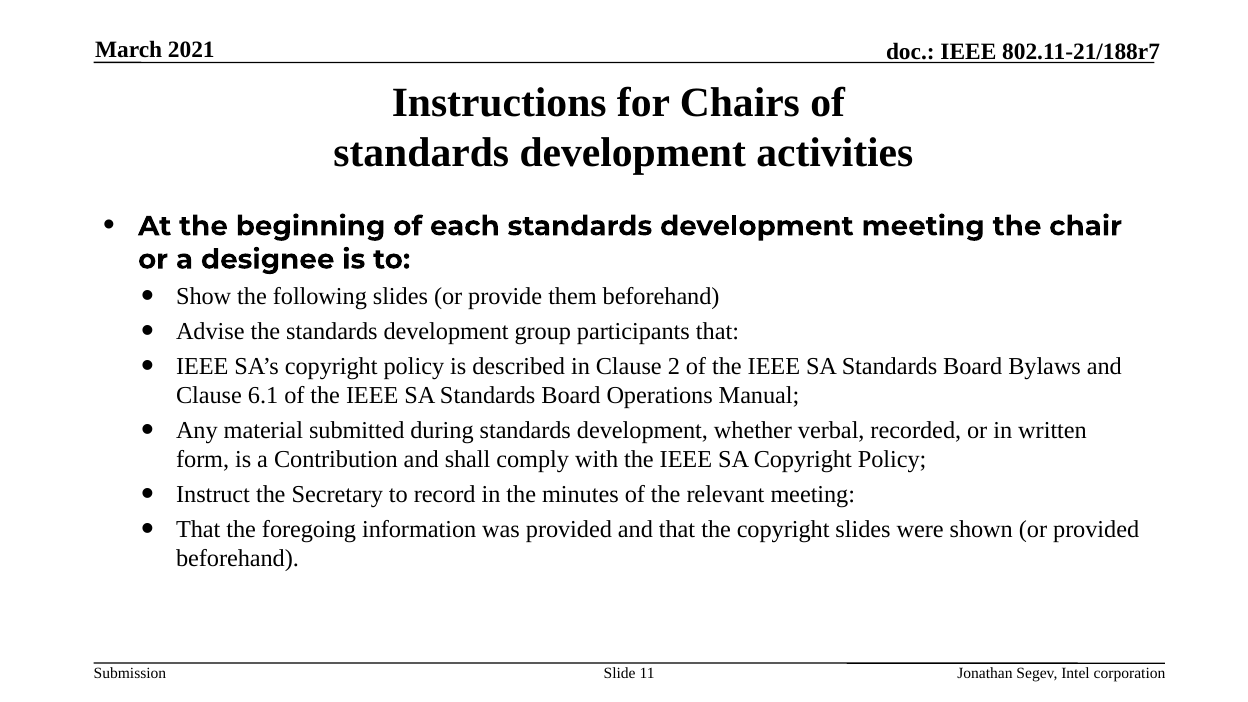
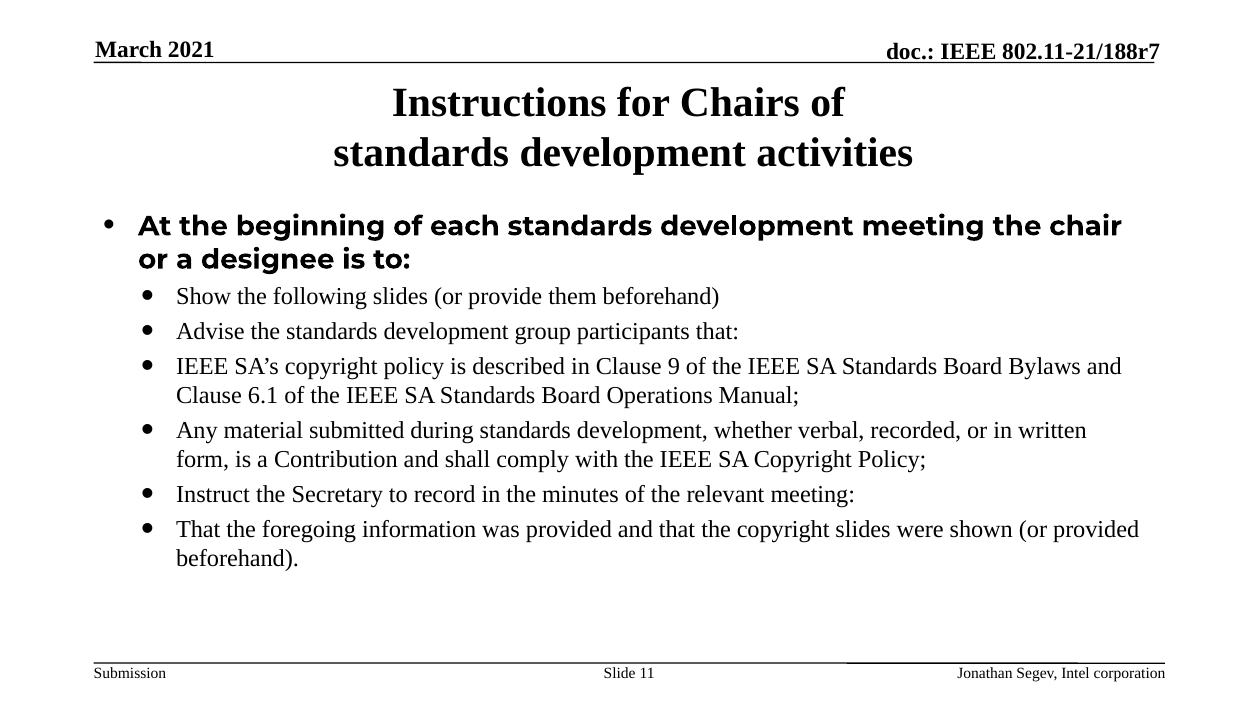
2: 2 -> 9 (674, 366)
